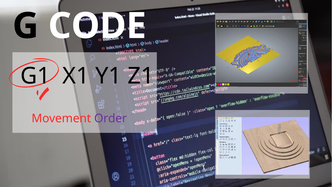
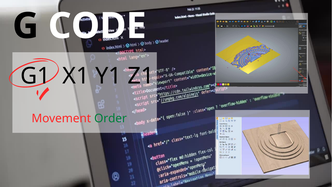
Order colour: purple -> green (111, 118)
